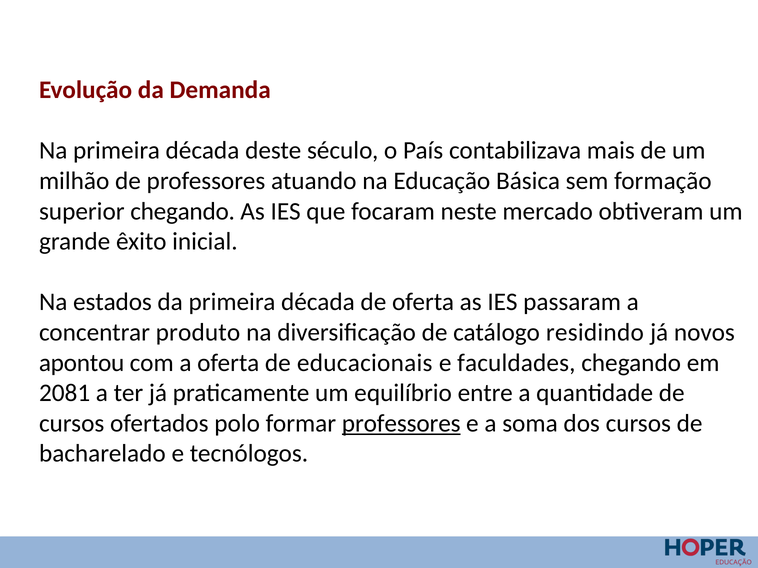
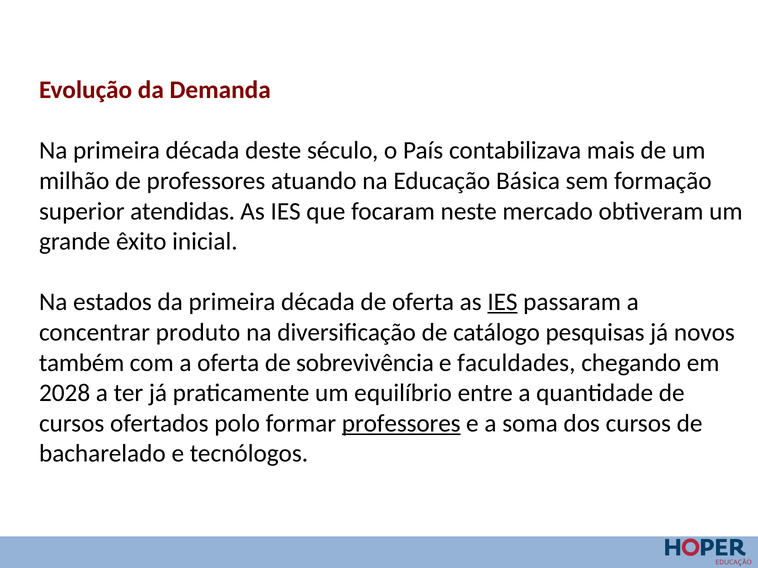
superior chegando: chegando -> atendidas (183, 211)
IES underline: none -> present (502, 302)
residindo: residindo -> pesquisas (595, 333)
apontou: apontou -> também (82, 363)
educacionais: educacionais -> sobrevivência (365, 363)
2081: 2081 -> 2028 (65, 393)
